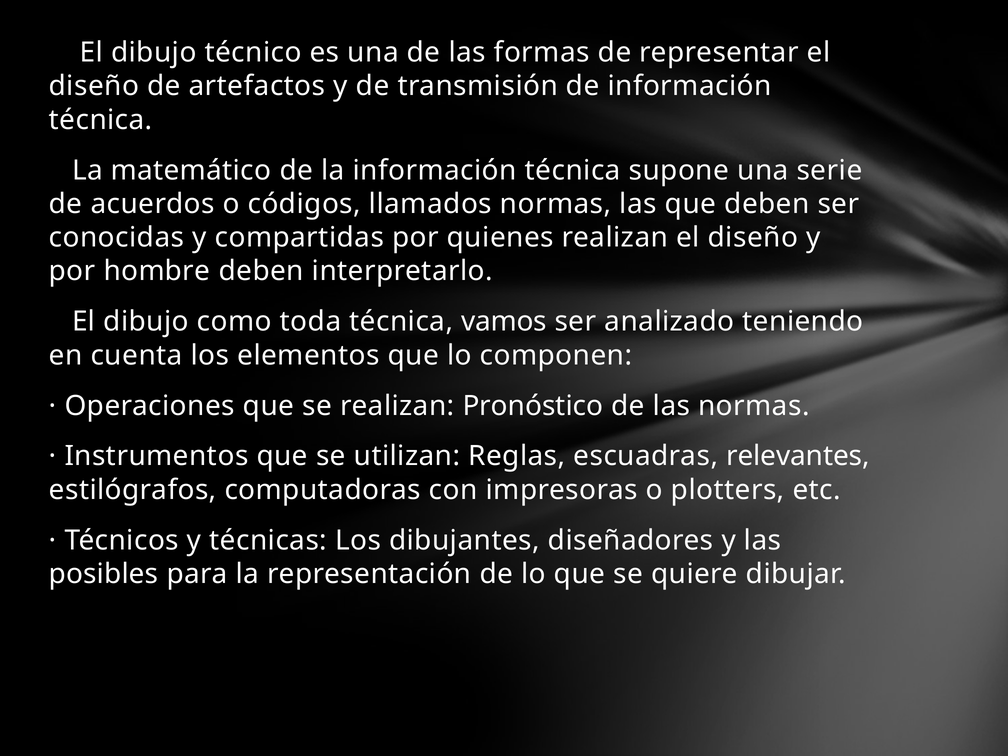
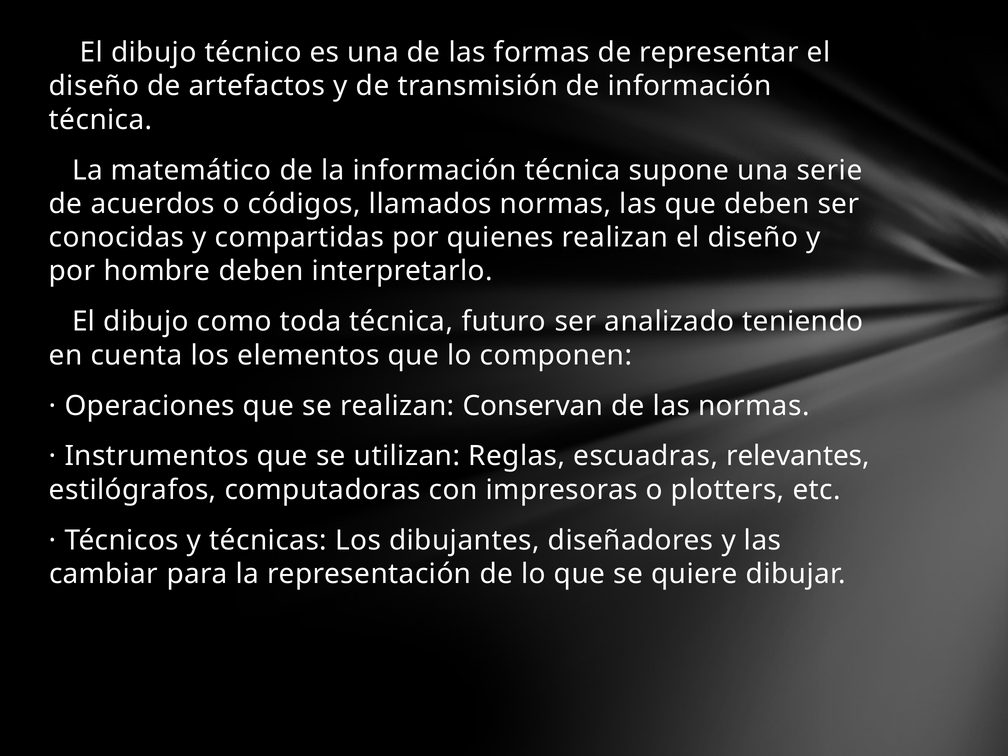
vamos: vamos -> futuro (504, 322)
Pronóstico: Pronóstico -> Conservan (533, 406)
posibles: posibles -> cambiar (104, 574)
